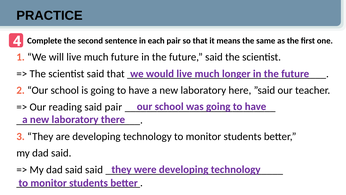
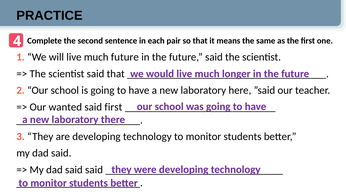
reading: reading -> wanted (65, 107)
said pair: pair -> first (113, 107)
